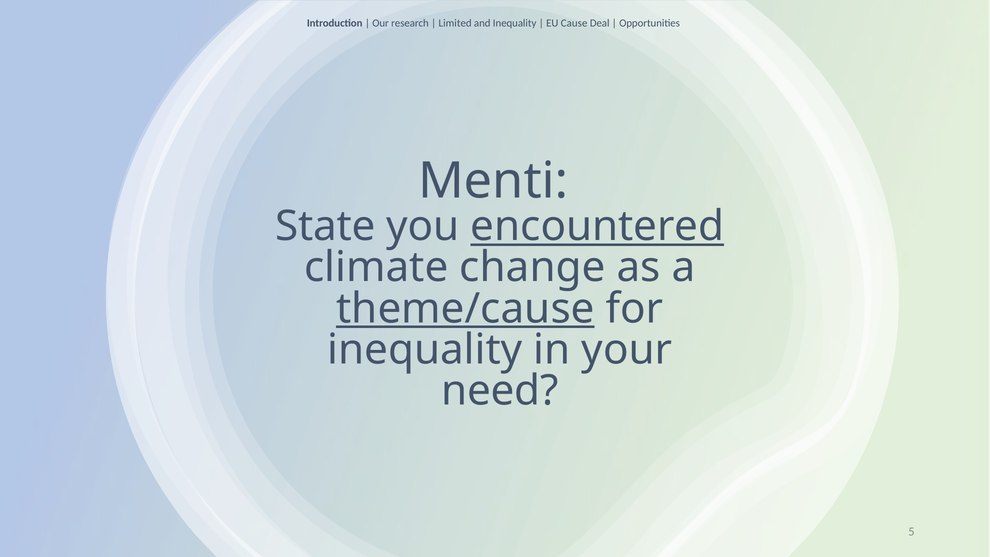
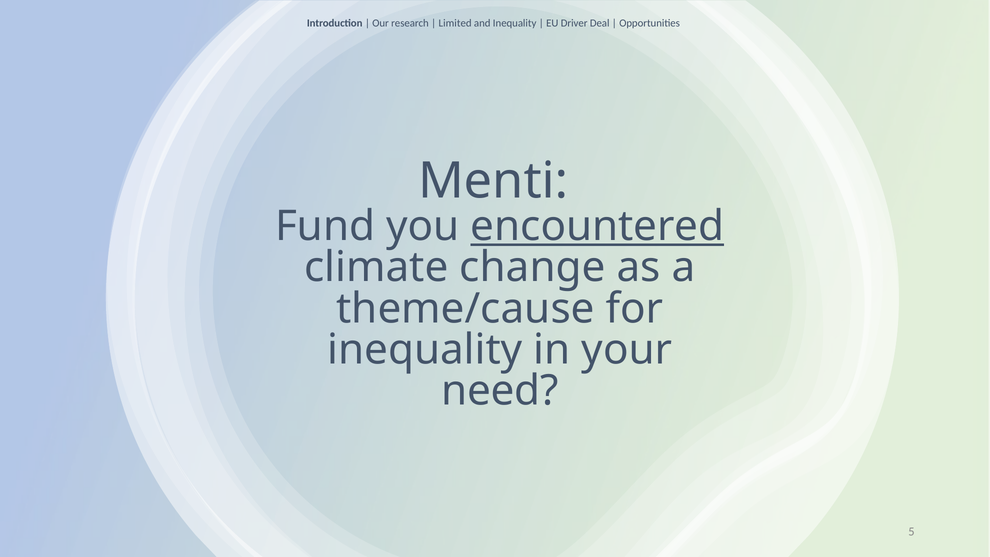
Cause: Cause -> Driver (574, 23)
State: State -> Fund (325, 226)
theme/cause underline: present -> none (465, 309)
